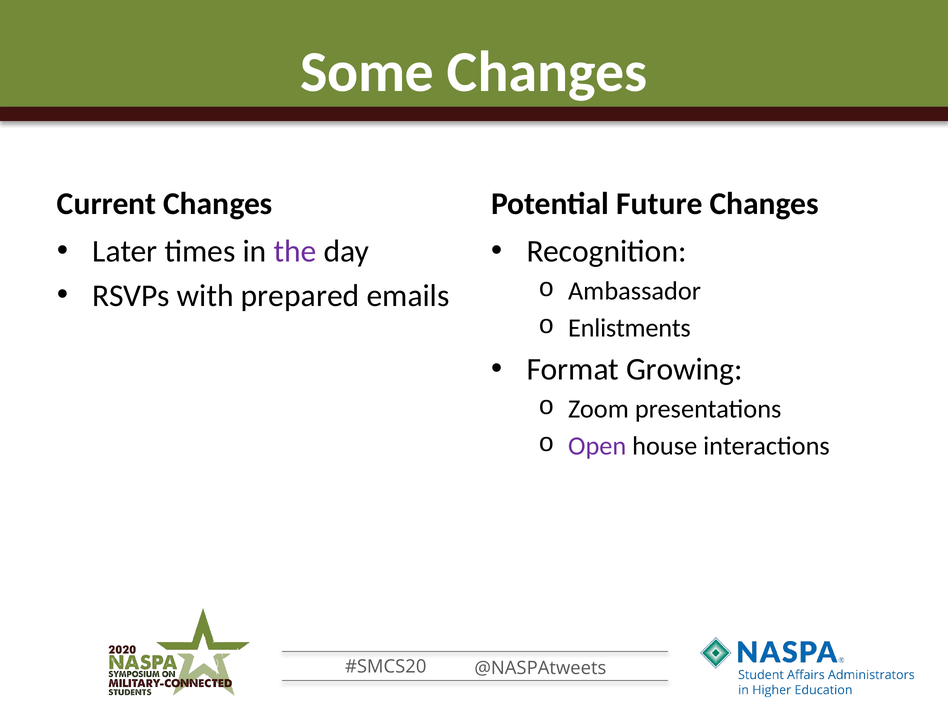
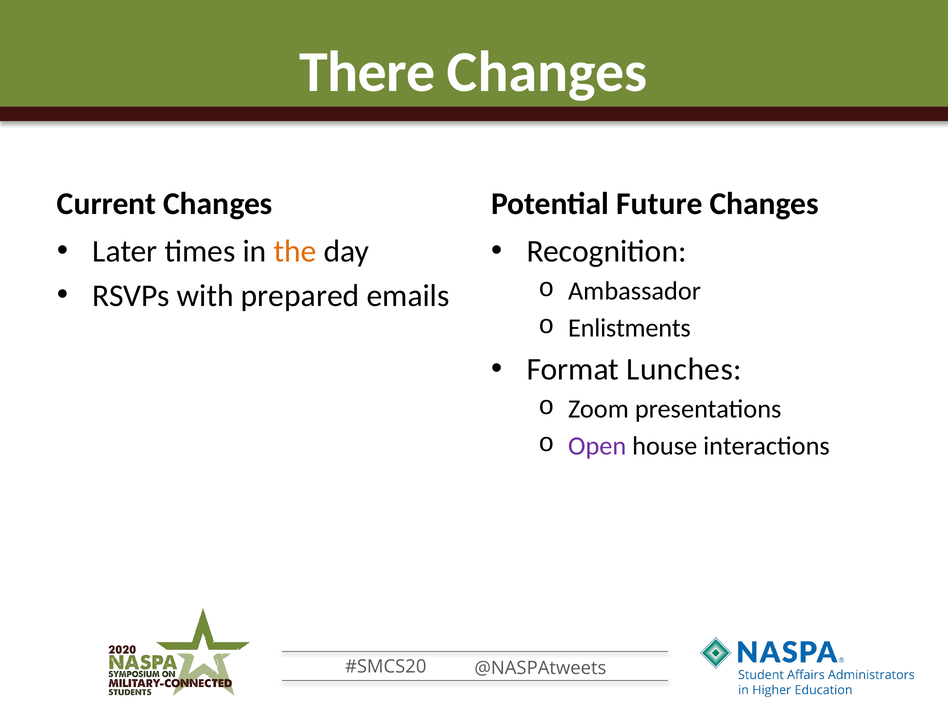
Some: Some -> There (367, 72)
the colour: purple -> orange (295, 251)
Growing: Growing -> Lunches (684, 369)
